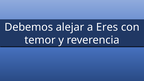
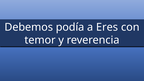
alejar: alejar -> podía (70, 27)
